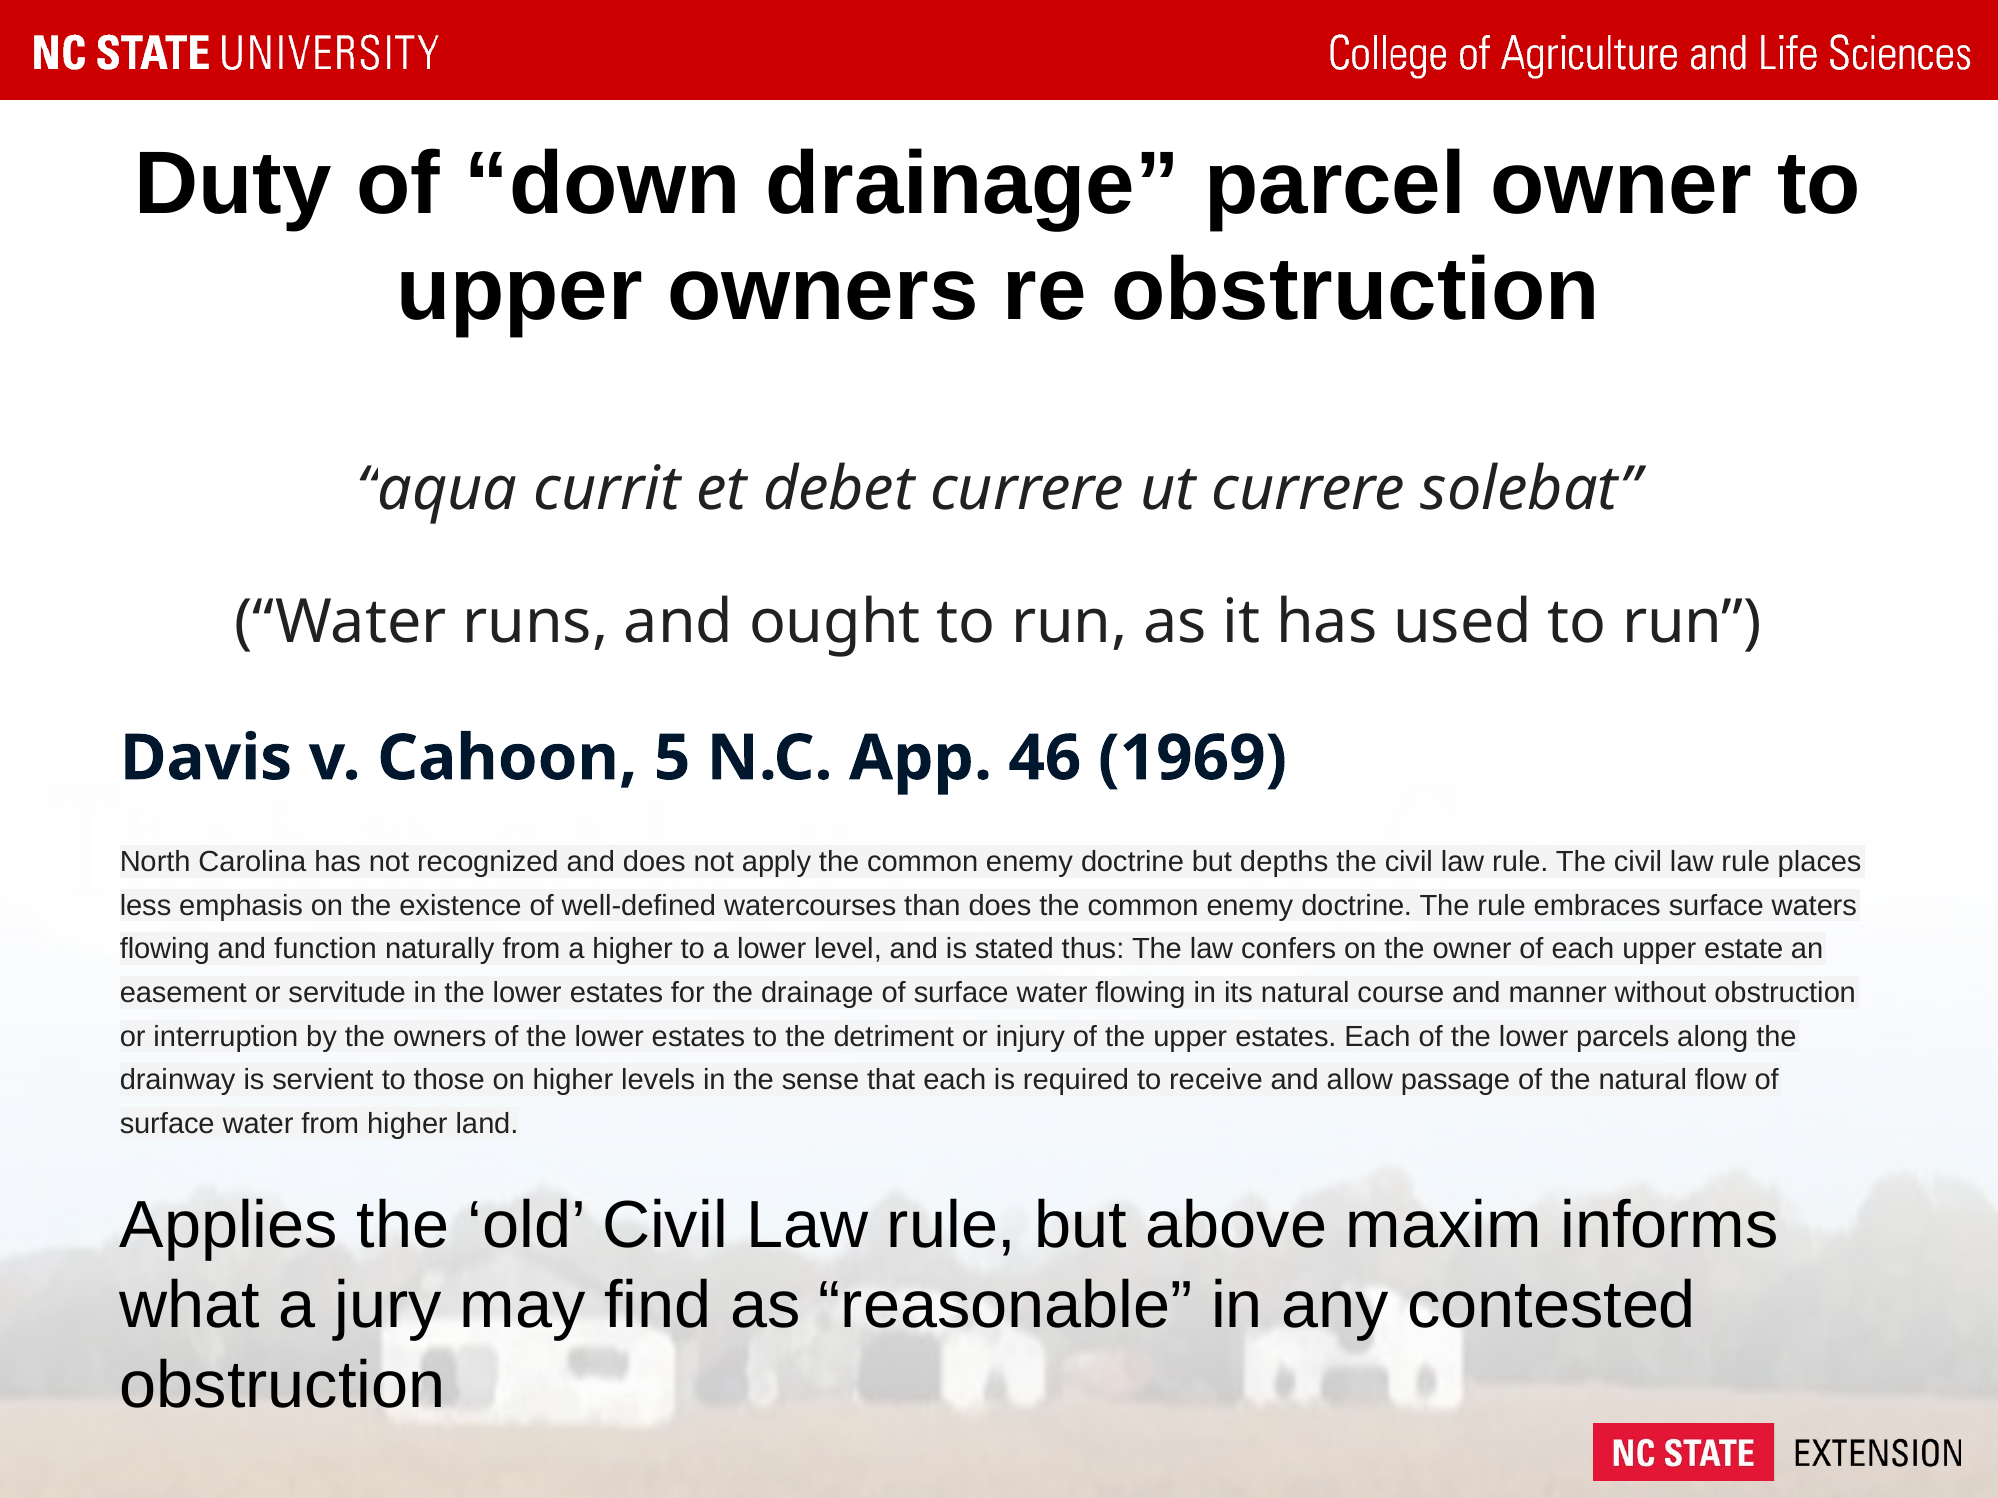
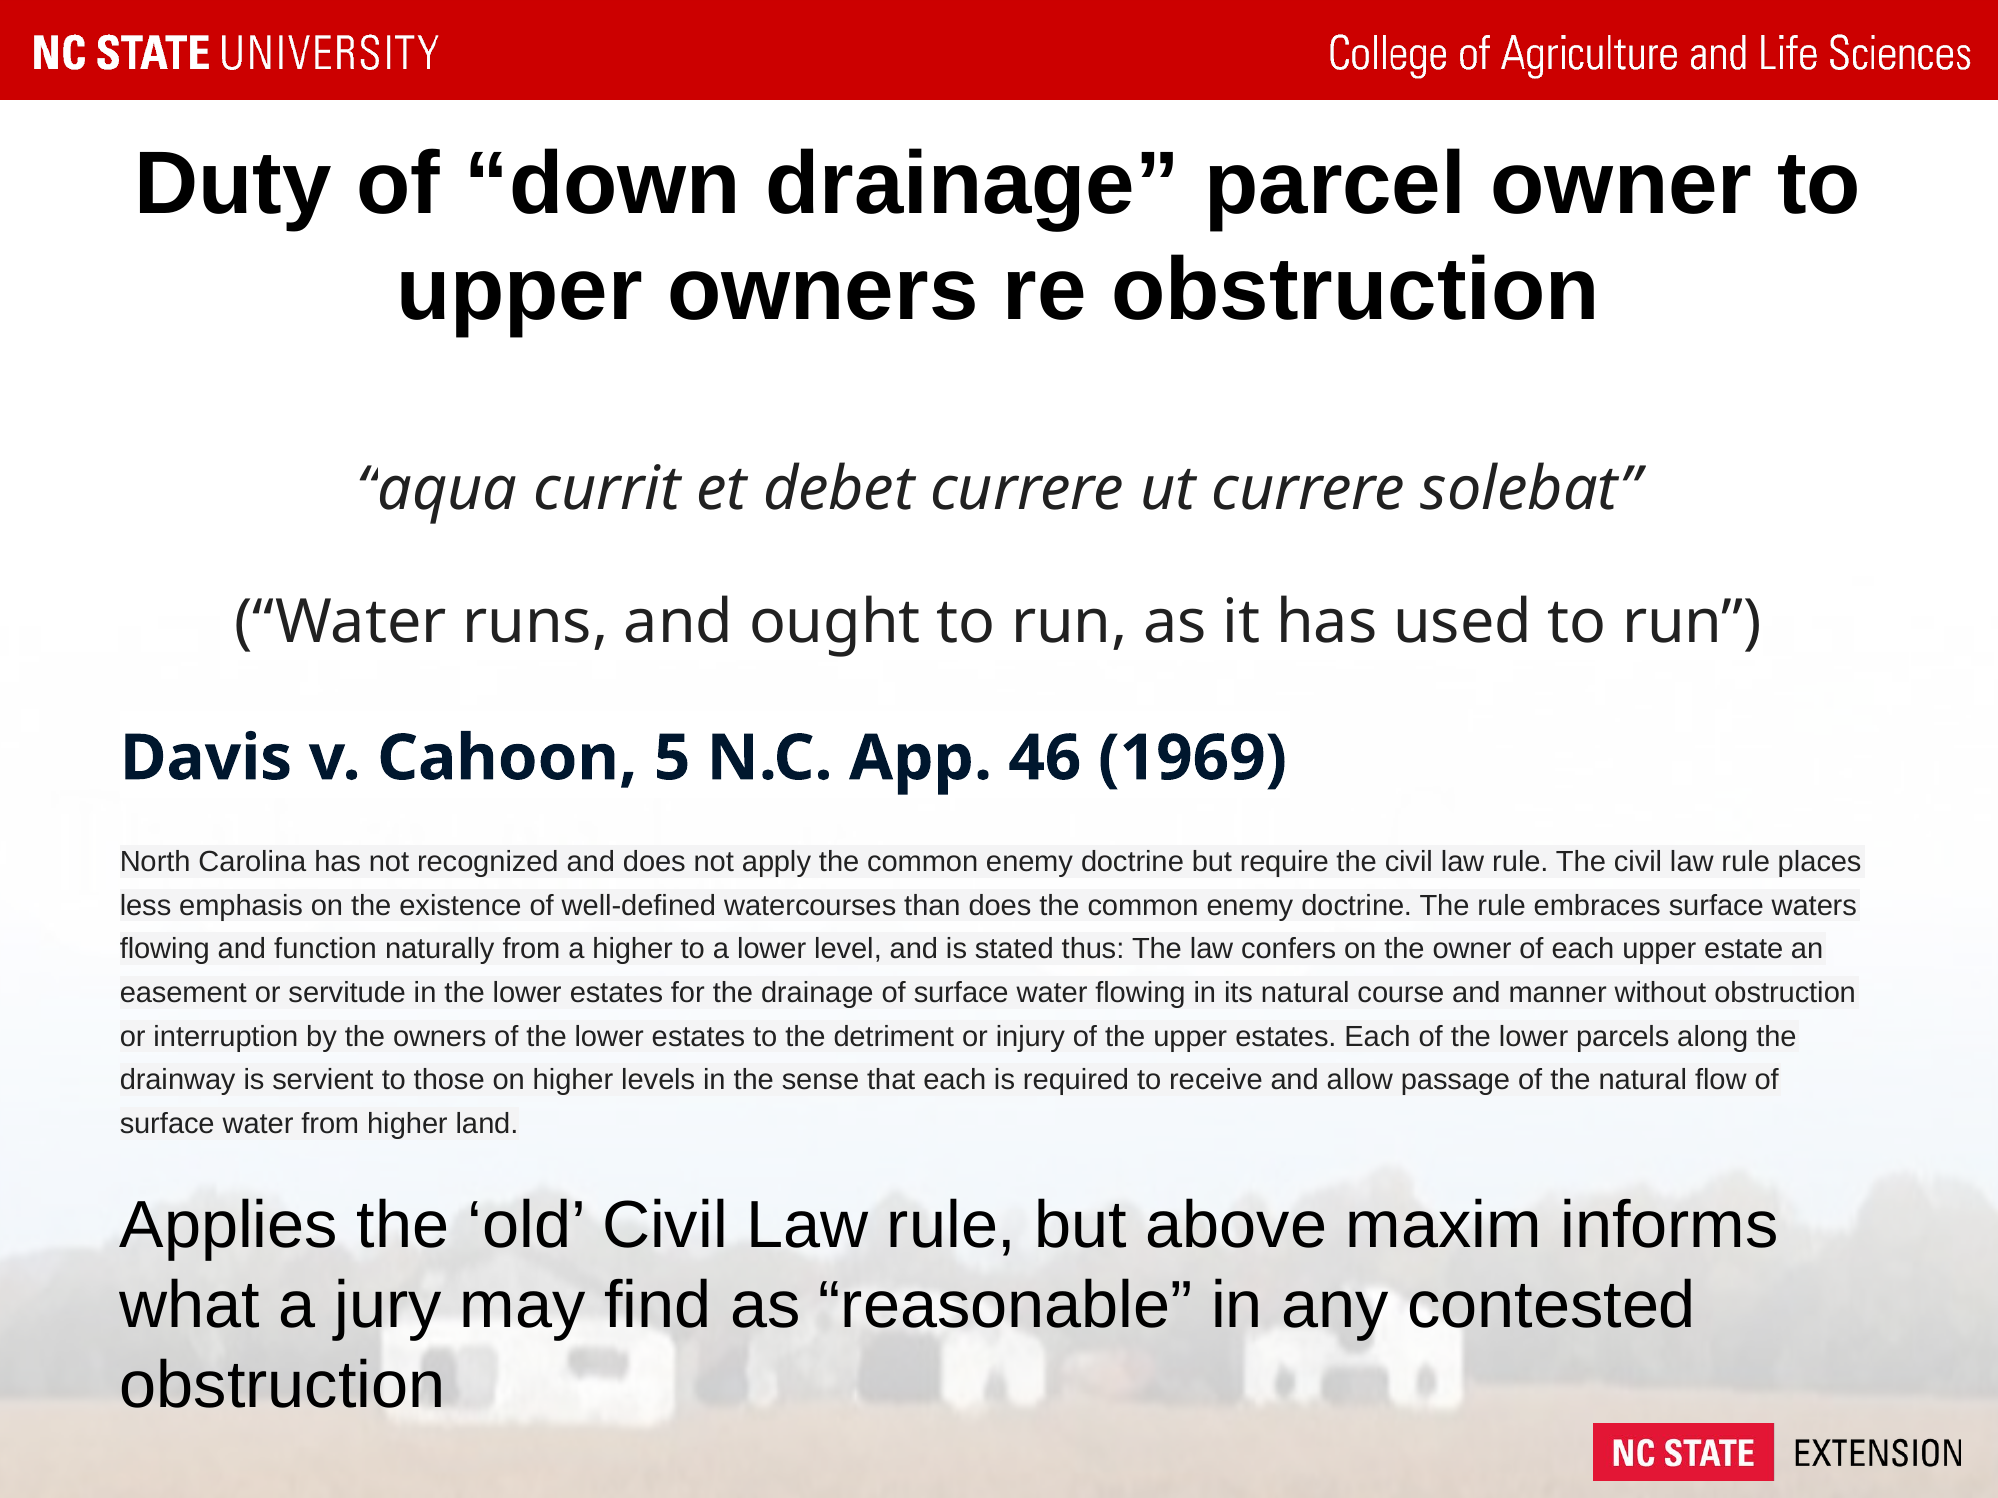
depths: depths -> require (1284, 862)
